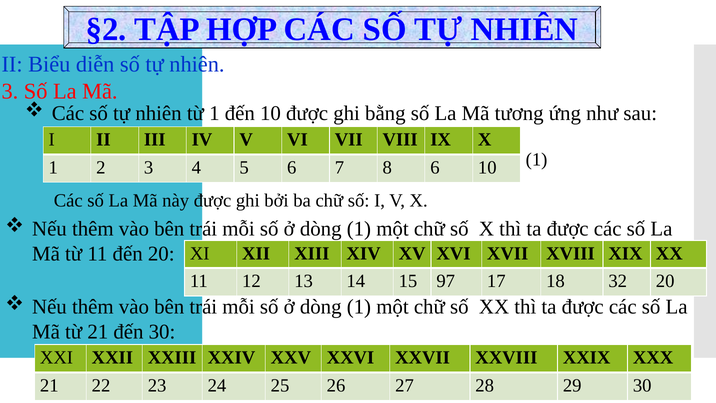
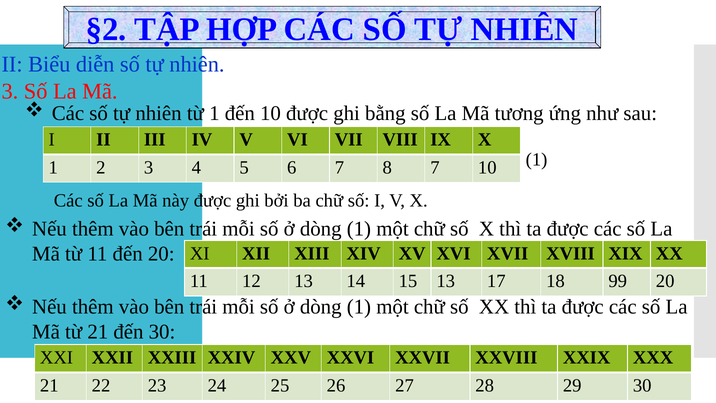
8 6: 6 -> 7 (435, 167)
15 97: 97 -> 13 (446, 281)
32: 32 -> 99 (618, 281)
